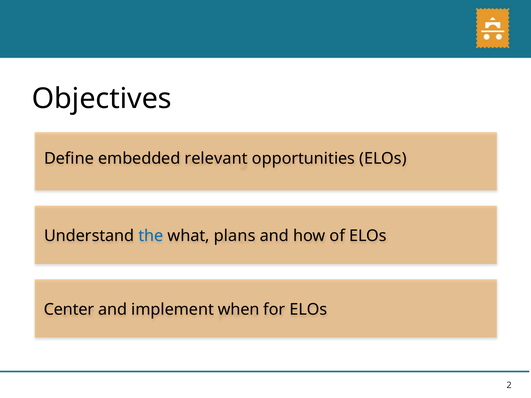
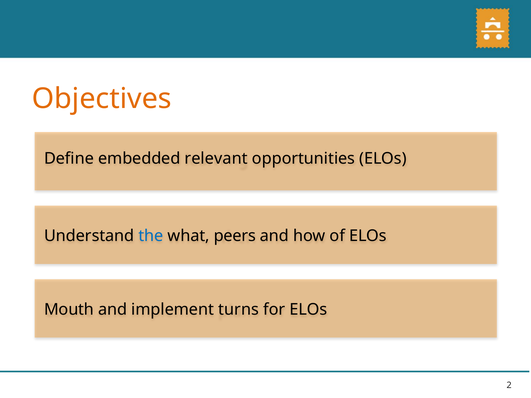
Objectives colour: black -> orange (102, 99)
plans: plans -> peers (235, 236)
Center: Center -> Mouth (69, 310)
when: when -> turns (239, 310)
